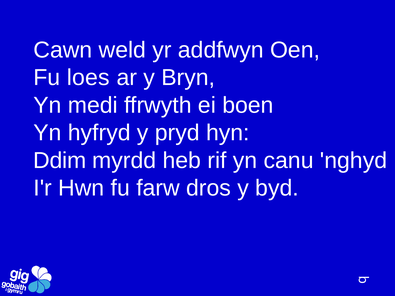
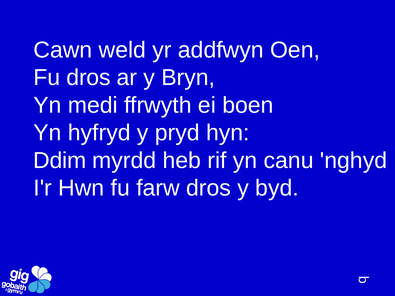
Fu loes: loes -> dros (89, 78)
